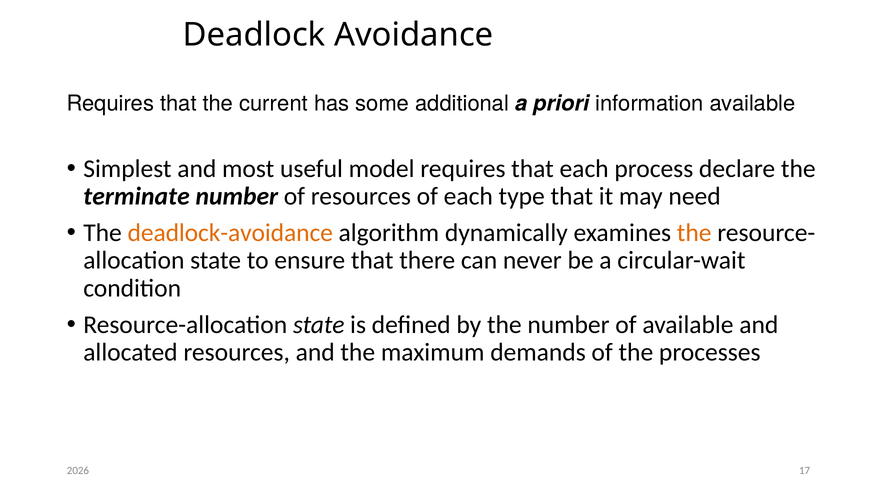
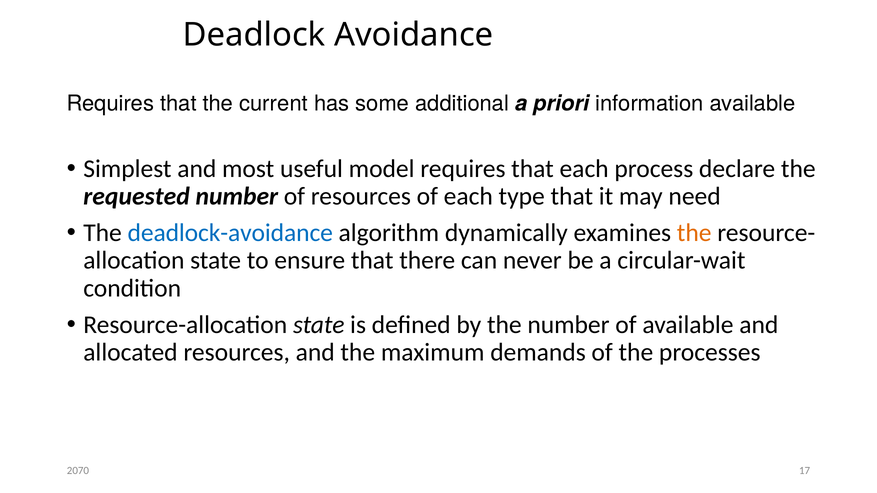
terminate: terminate -> requested (137, 196)
deadlock-avoidance colour: orange -> blue (230, 233)
2026: 2026 -> 2070 (78, 471)
